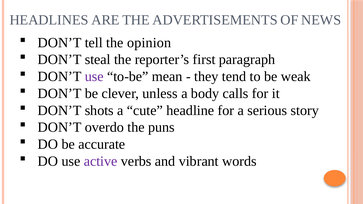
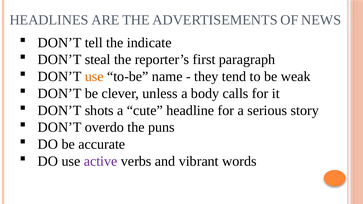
opinion: opinion -> indicate (149, 43)
use colour: purple -> orange (94, 77)
mean: mean -> name (167, 77)
